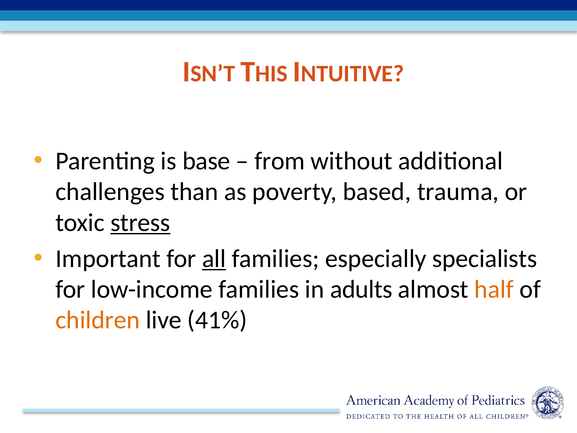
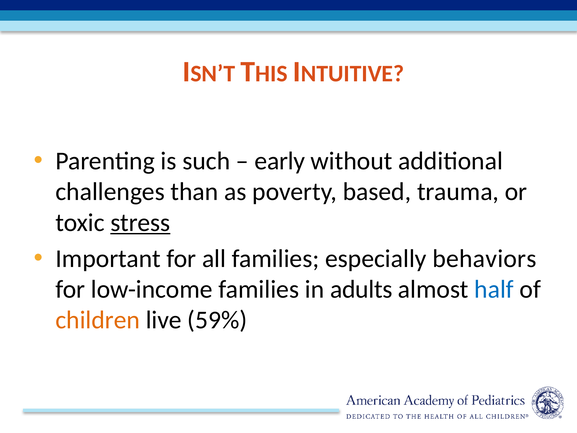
base: base -> such (206, 161)
from: from -> early (280, 161)
all underline: present -> none (214, 258)
specialists: specialists -> behaviors (484, 258)
half colour: orange -> blue (494, 289)
41%: 41% -> 59% (217, 320)
